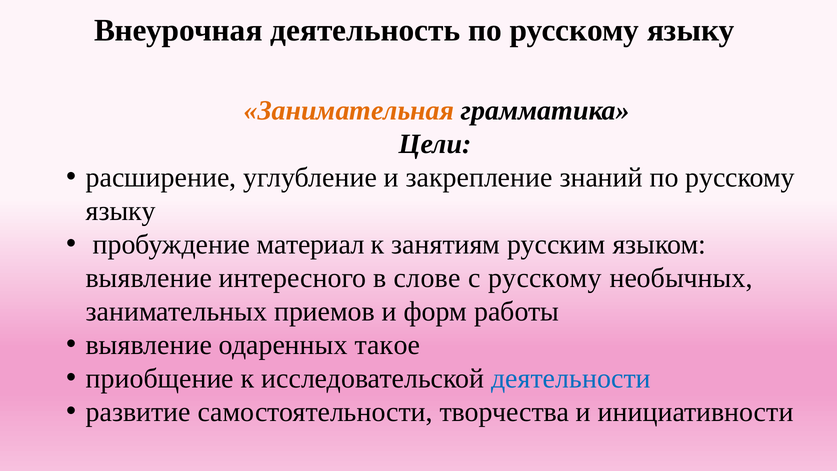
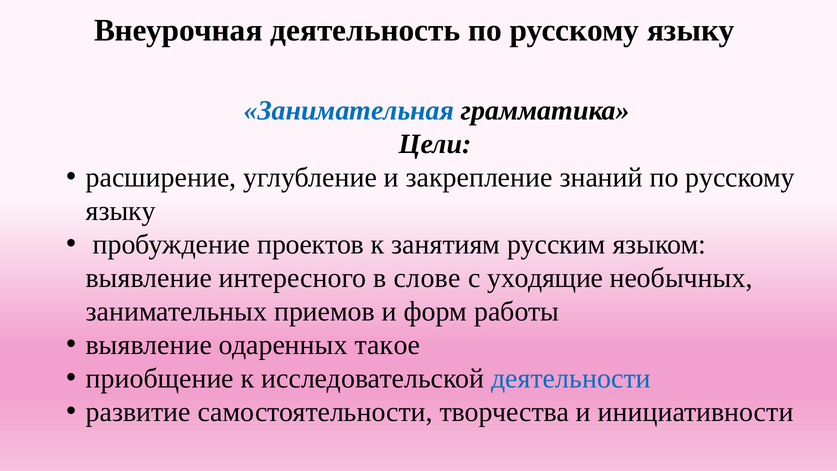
Занимательная colour: orange -> blue (349, 110)
материал: материал -> проектов (311, 244)
с русскому: русскому -> уходящие (545, 278)
